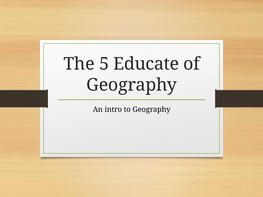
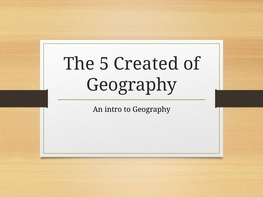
Educate: Educate -> Created (146, 64)
